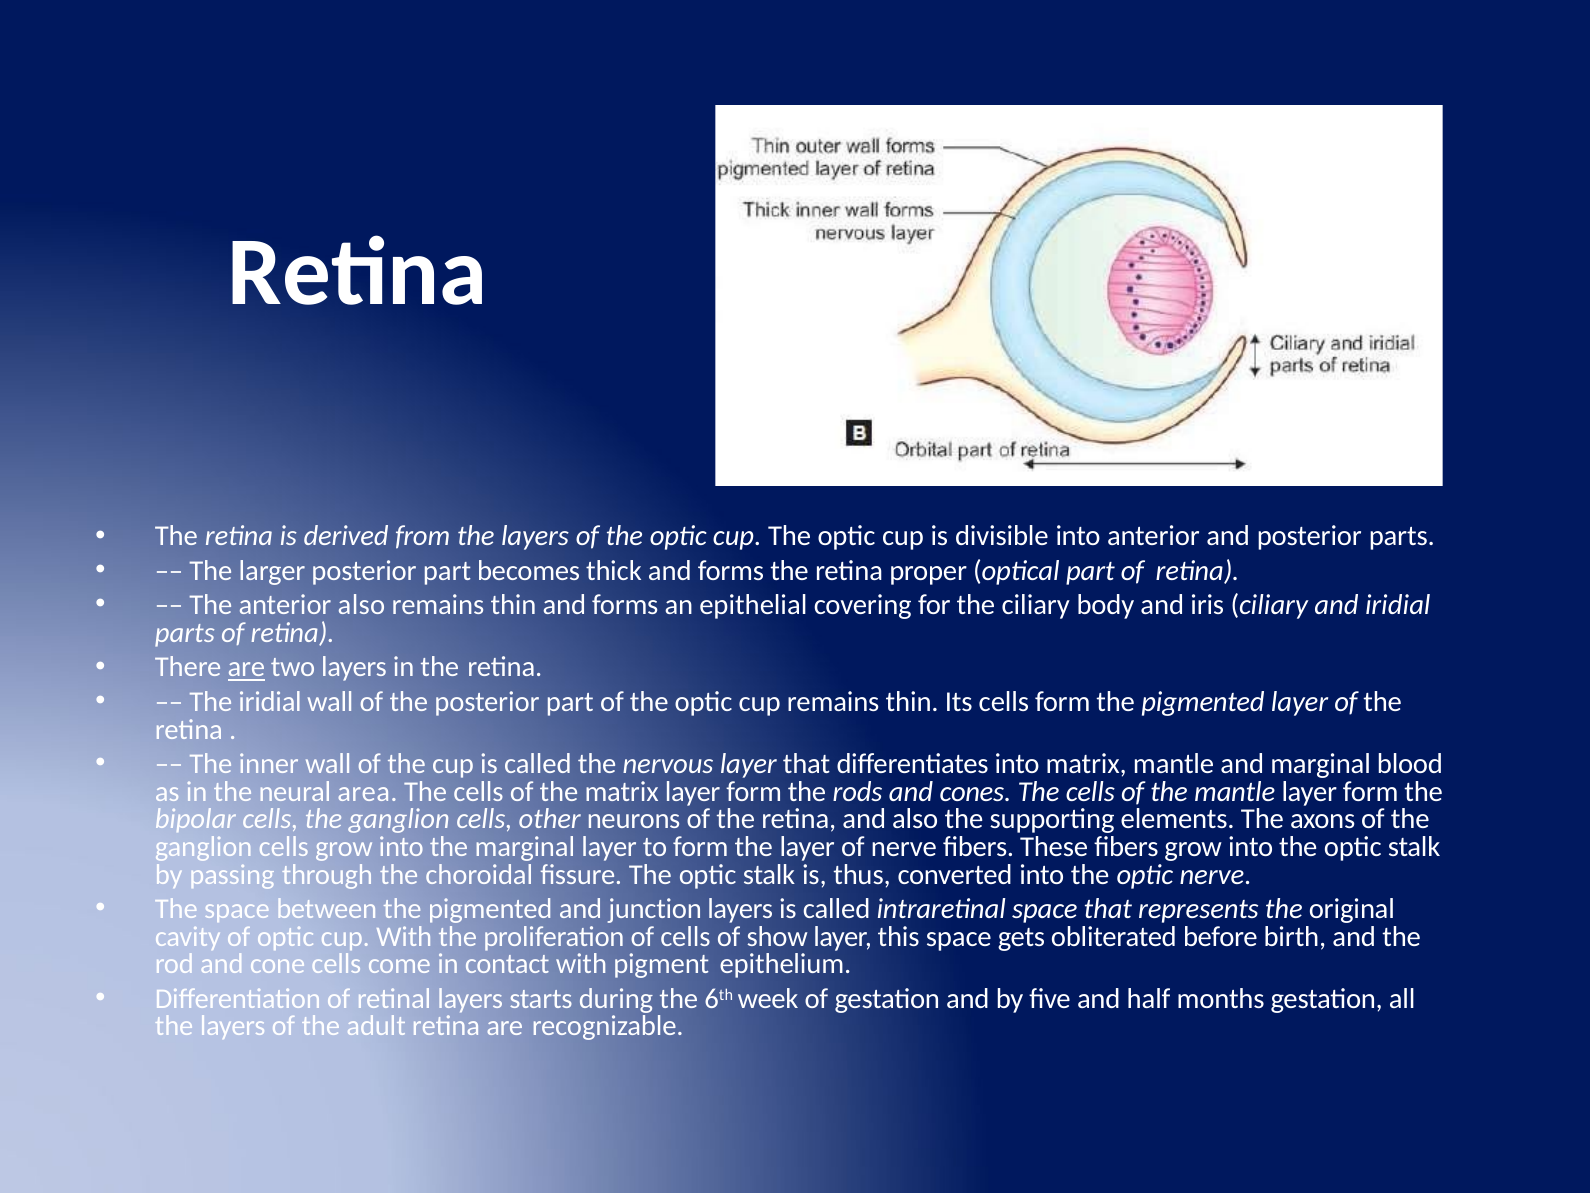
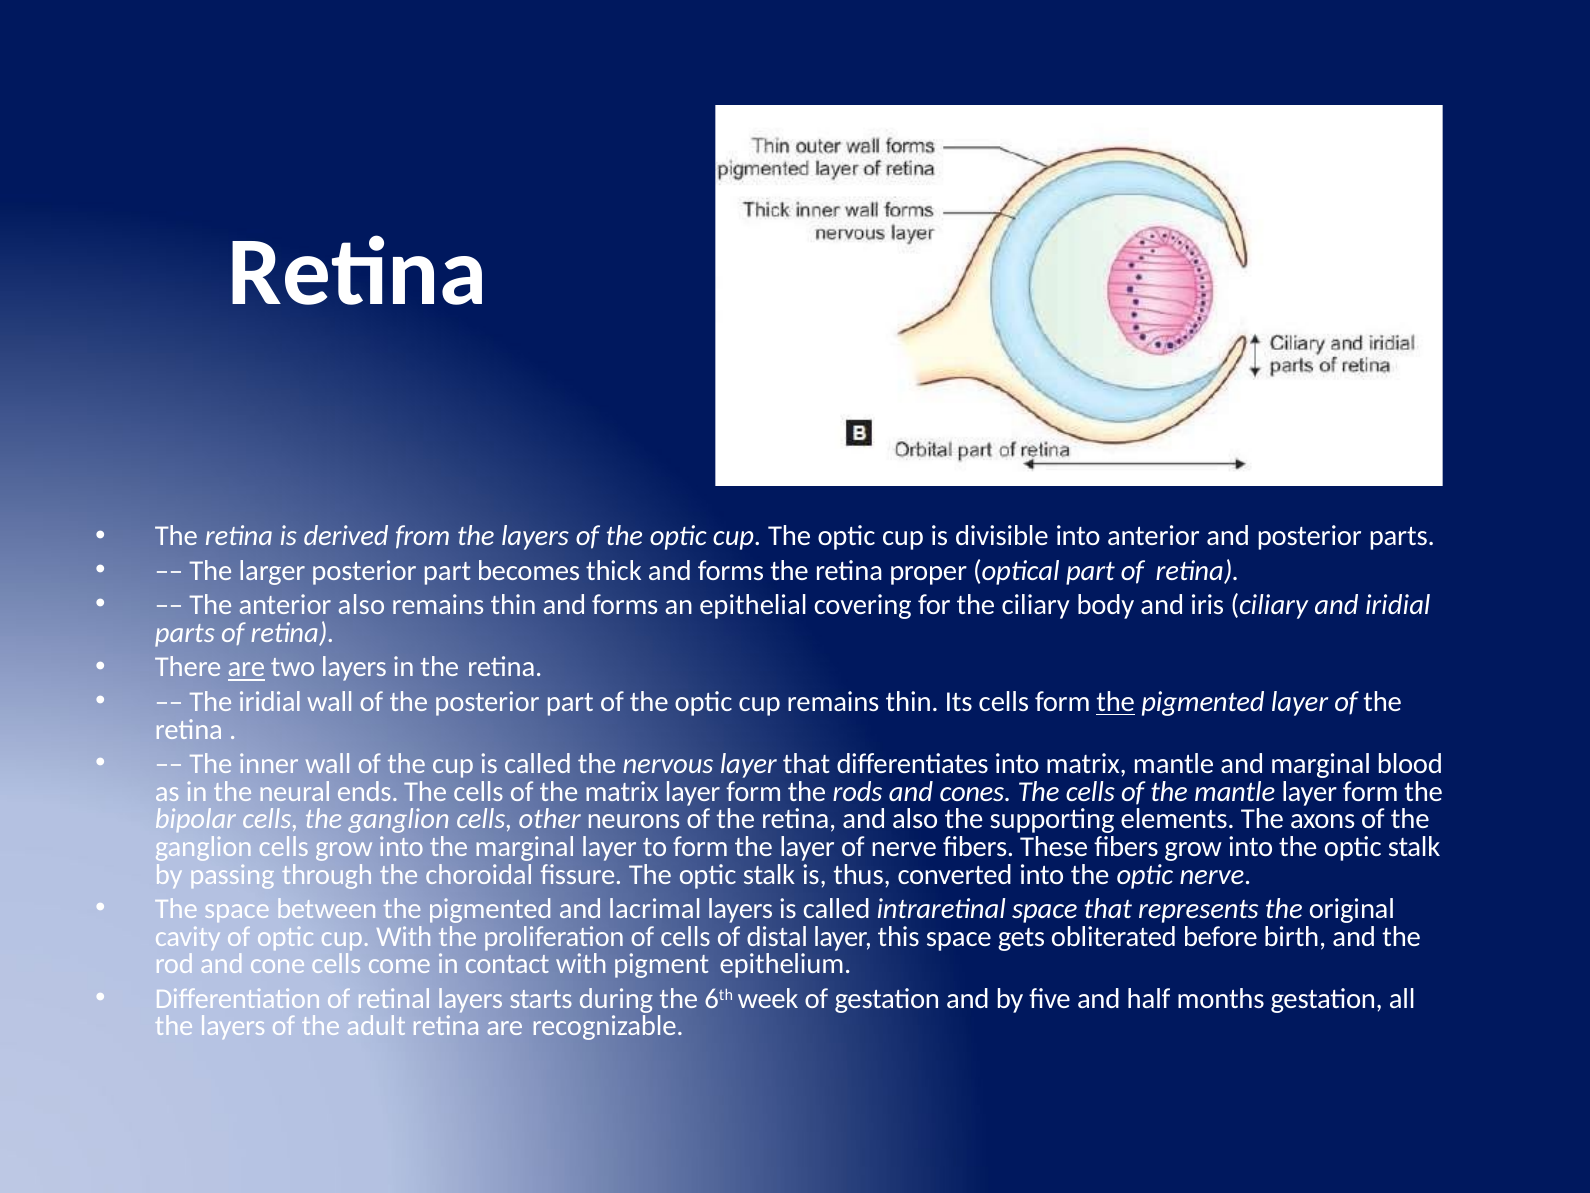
the underline: none -> present (1116, 702)
area: area -> ends (368, 792)
junction: junction -> lacrimal (655, 909)
show: show -> distal (777, 936)
